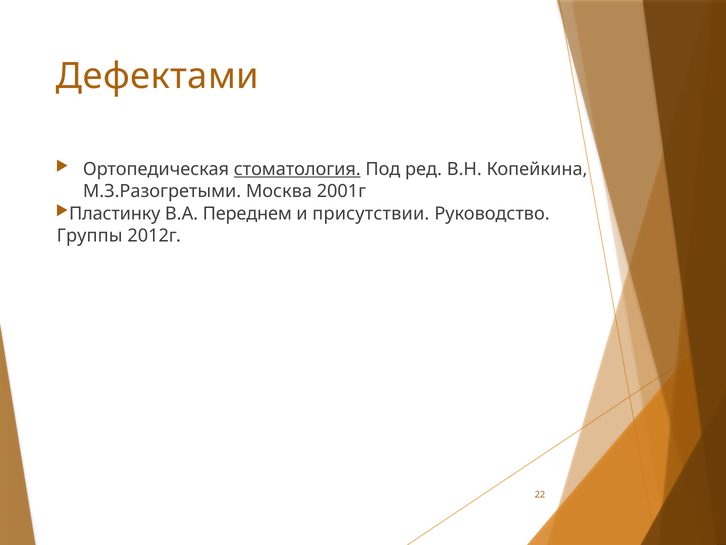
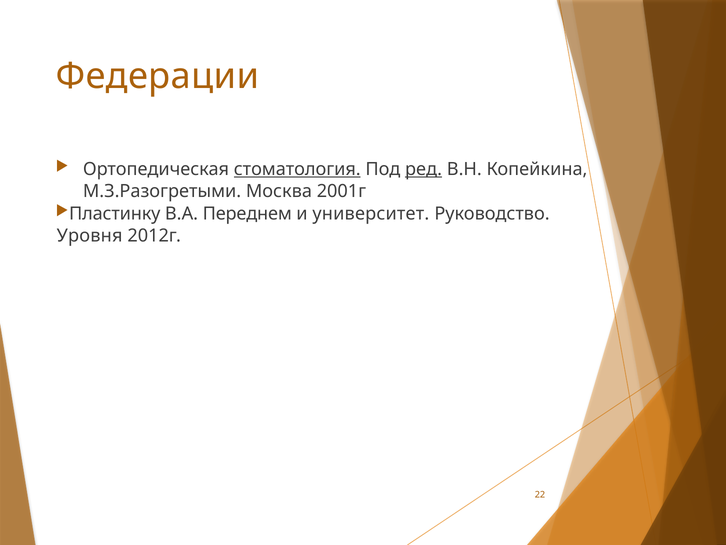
Дефектами: Дефектами -> Федерации (157, 76)
ред underline: none -> present (424, 169)
присутствии: присутствии -> университет (371, 214)
Группы: Группы -> Уровня (90, 235)
